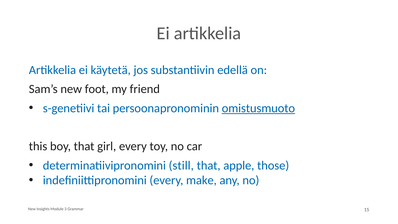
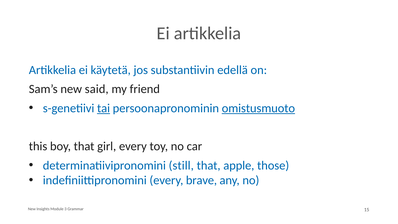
foot: foot -> said (97, 89)
tai underline: none -> present (104, 108)
make: make -> brave (201, 180)
